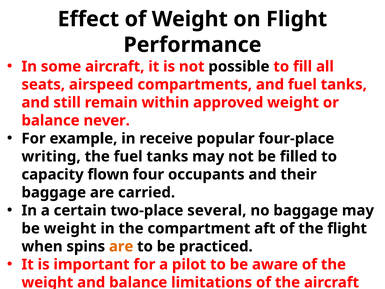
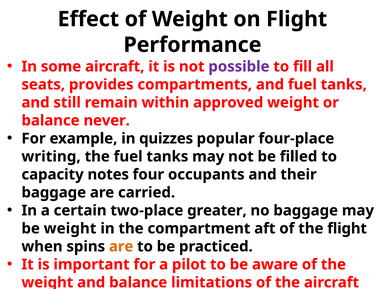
possible colour: black -> purple (239, 66)
airspeed: airspeed -> provides (101, 84)
receive: receive -> quizzes (166, 138)
capacity flown: flown -> notes (108, 174)
several: several -> greater (217, 210)
